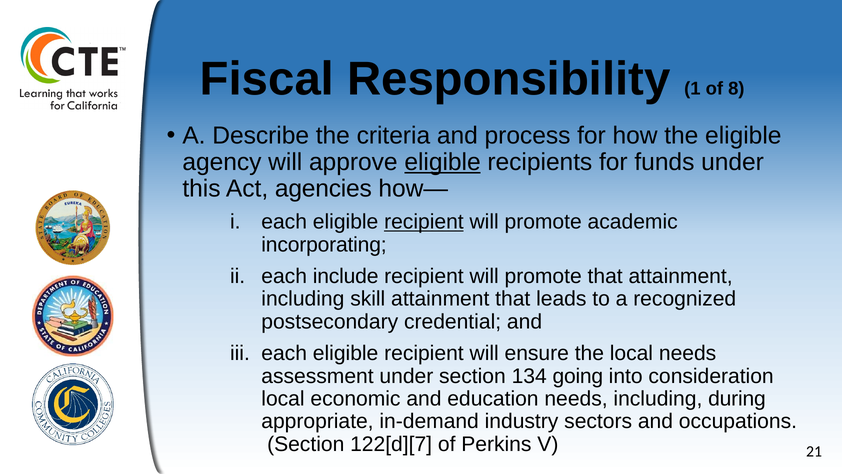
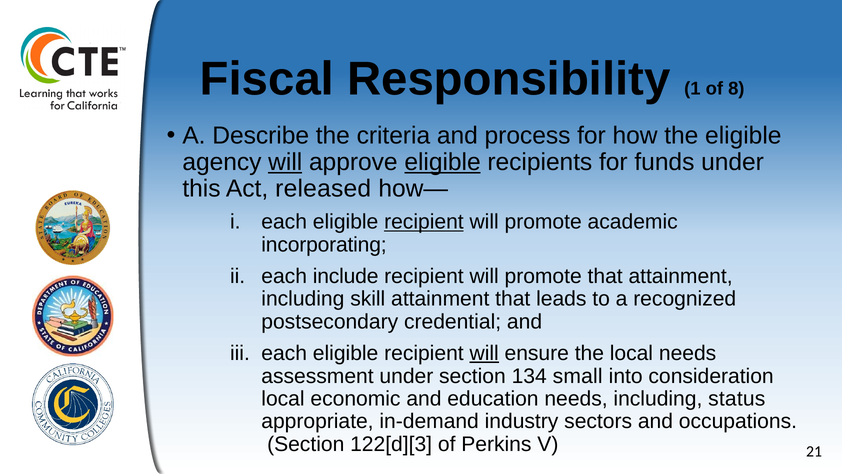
will underline: none -> present (285, 162)
agencies: agencies -> released (323, 188)
will underline: none -> present (484, 353)
going: going -> small (578, 376)
during: during -> status (737, 398)
122[d][7: 122[d][7 -> 122[d][3 (391, 444)
